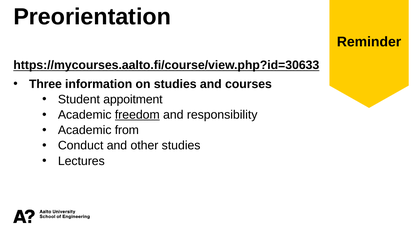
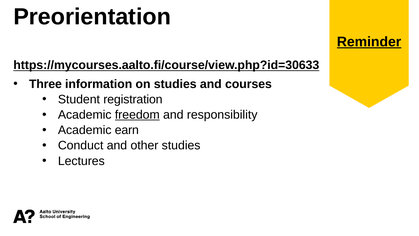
Reminder underline: none -> present (369, 42)
appoitment: appoitment -> registration (133, 99)
from: from -> earn (127, 130)
